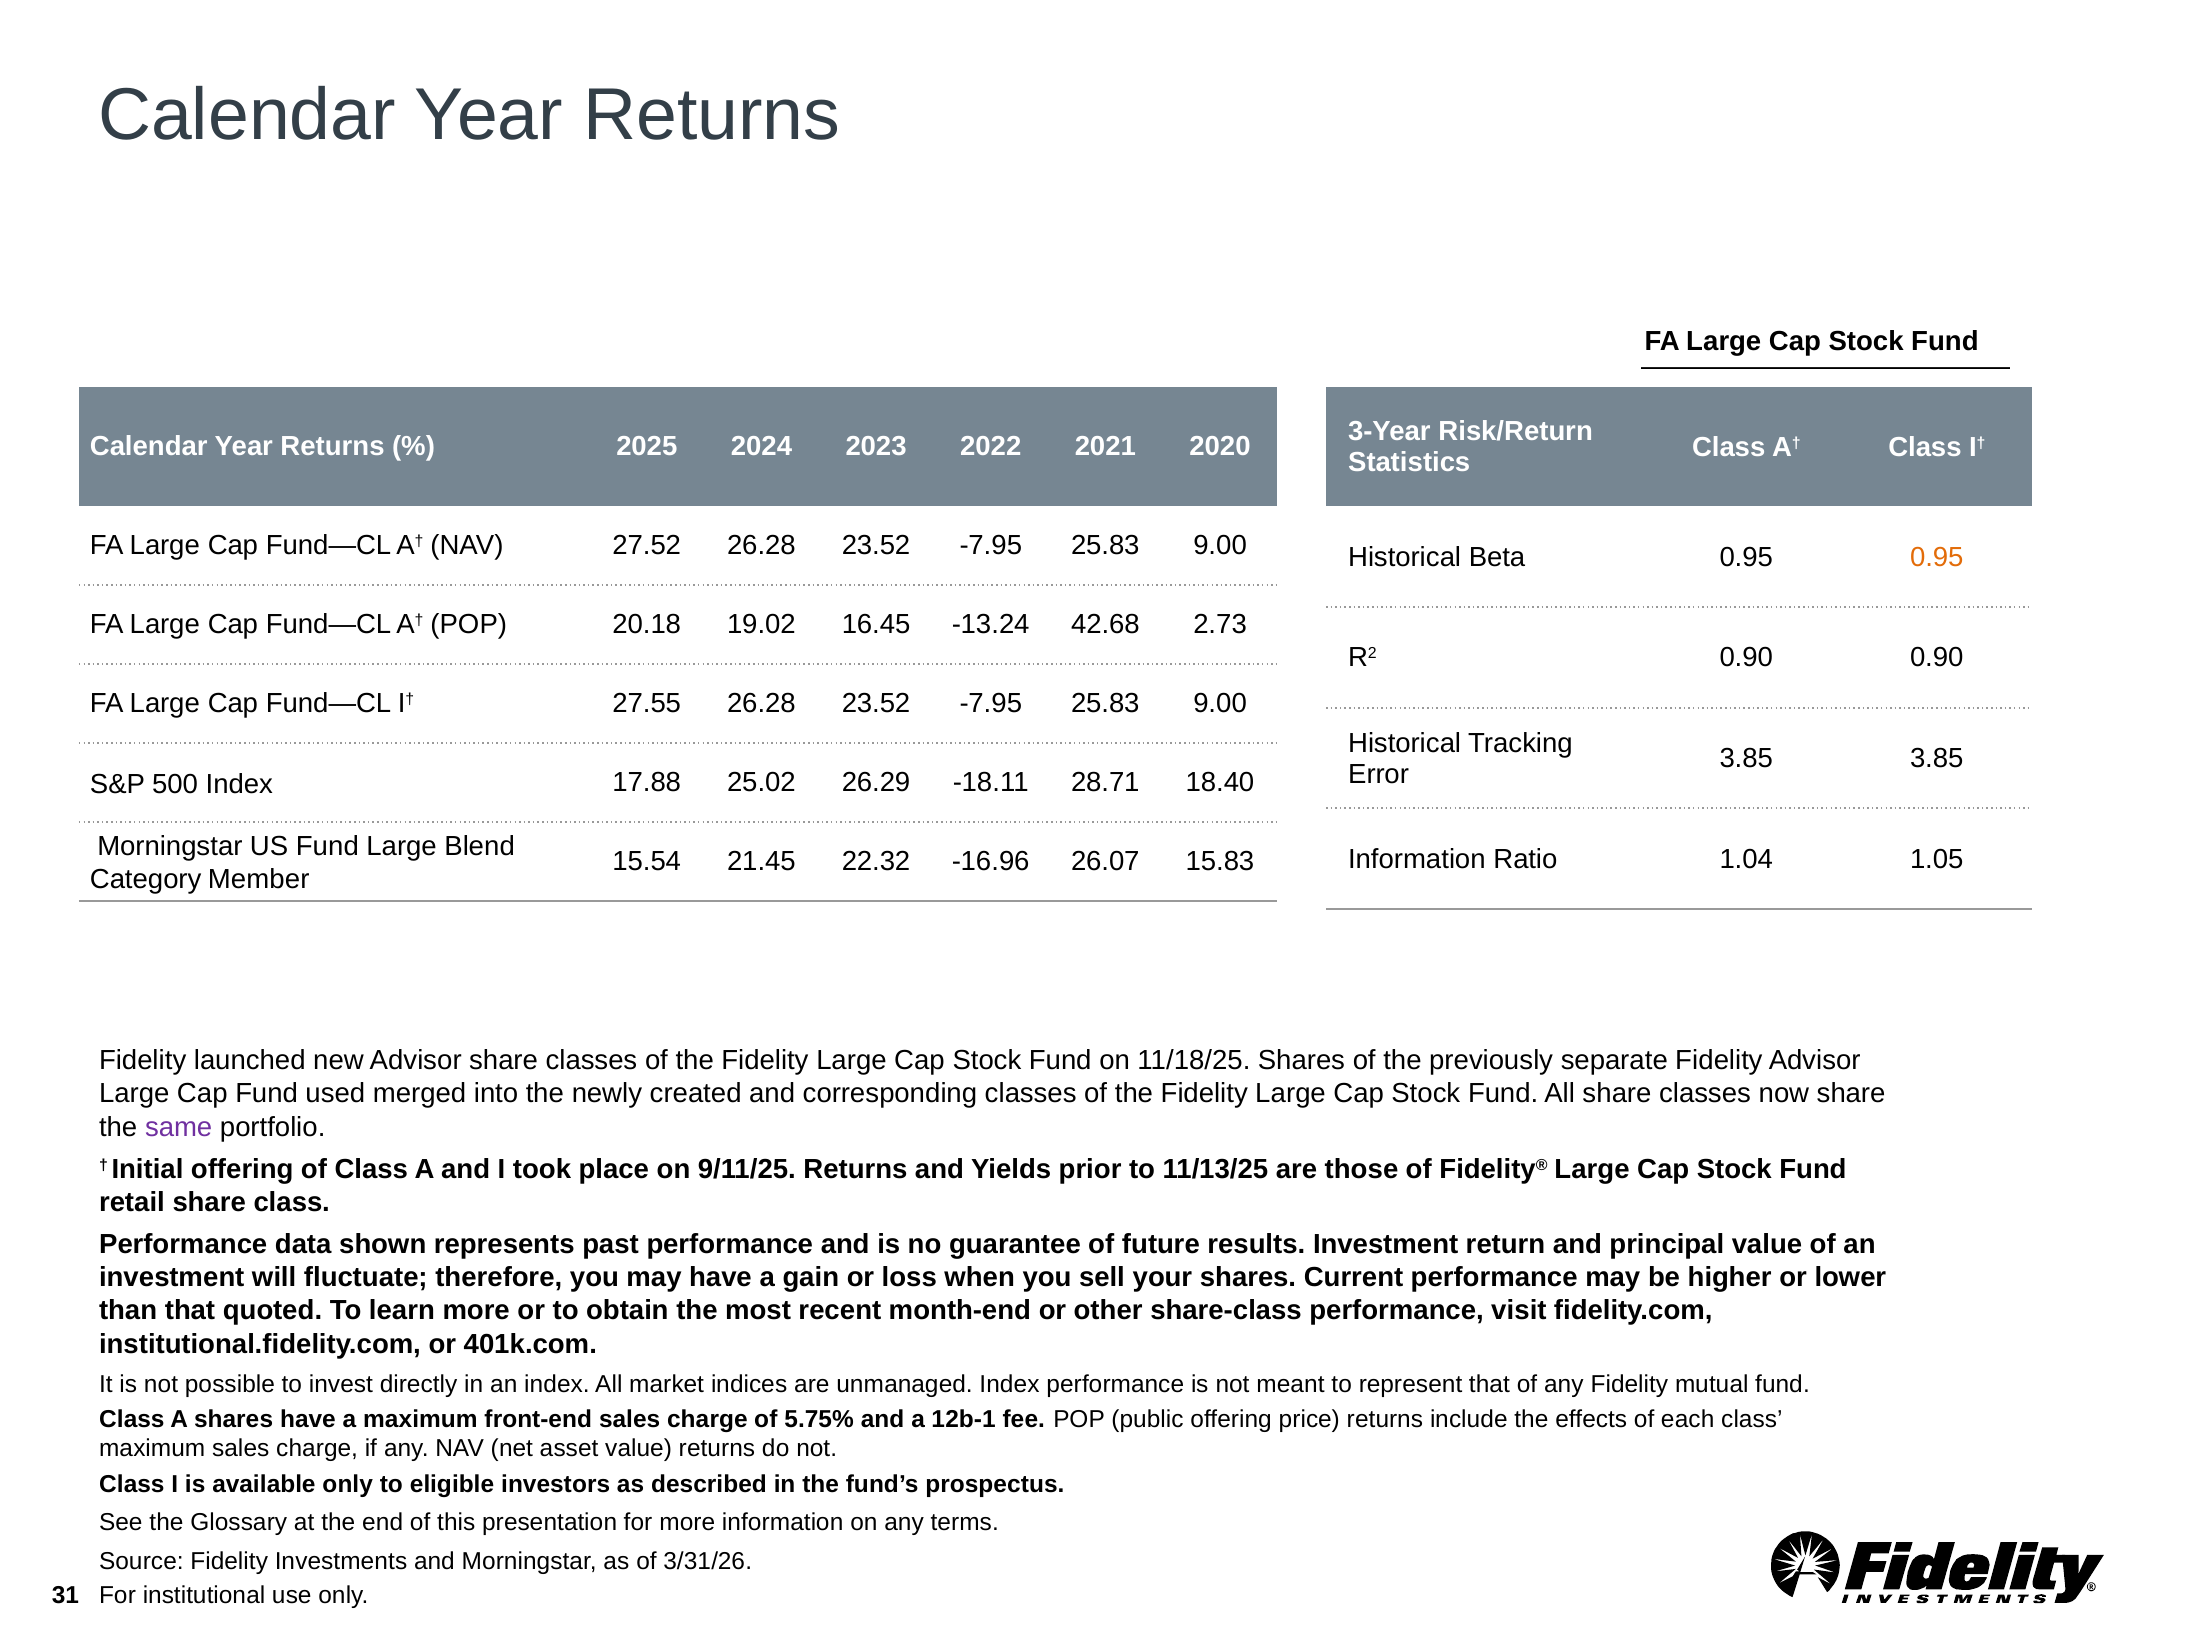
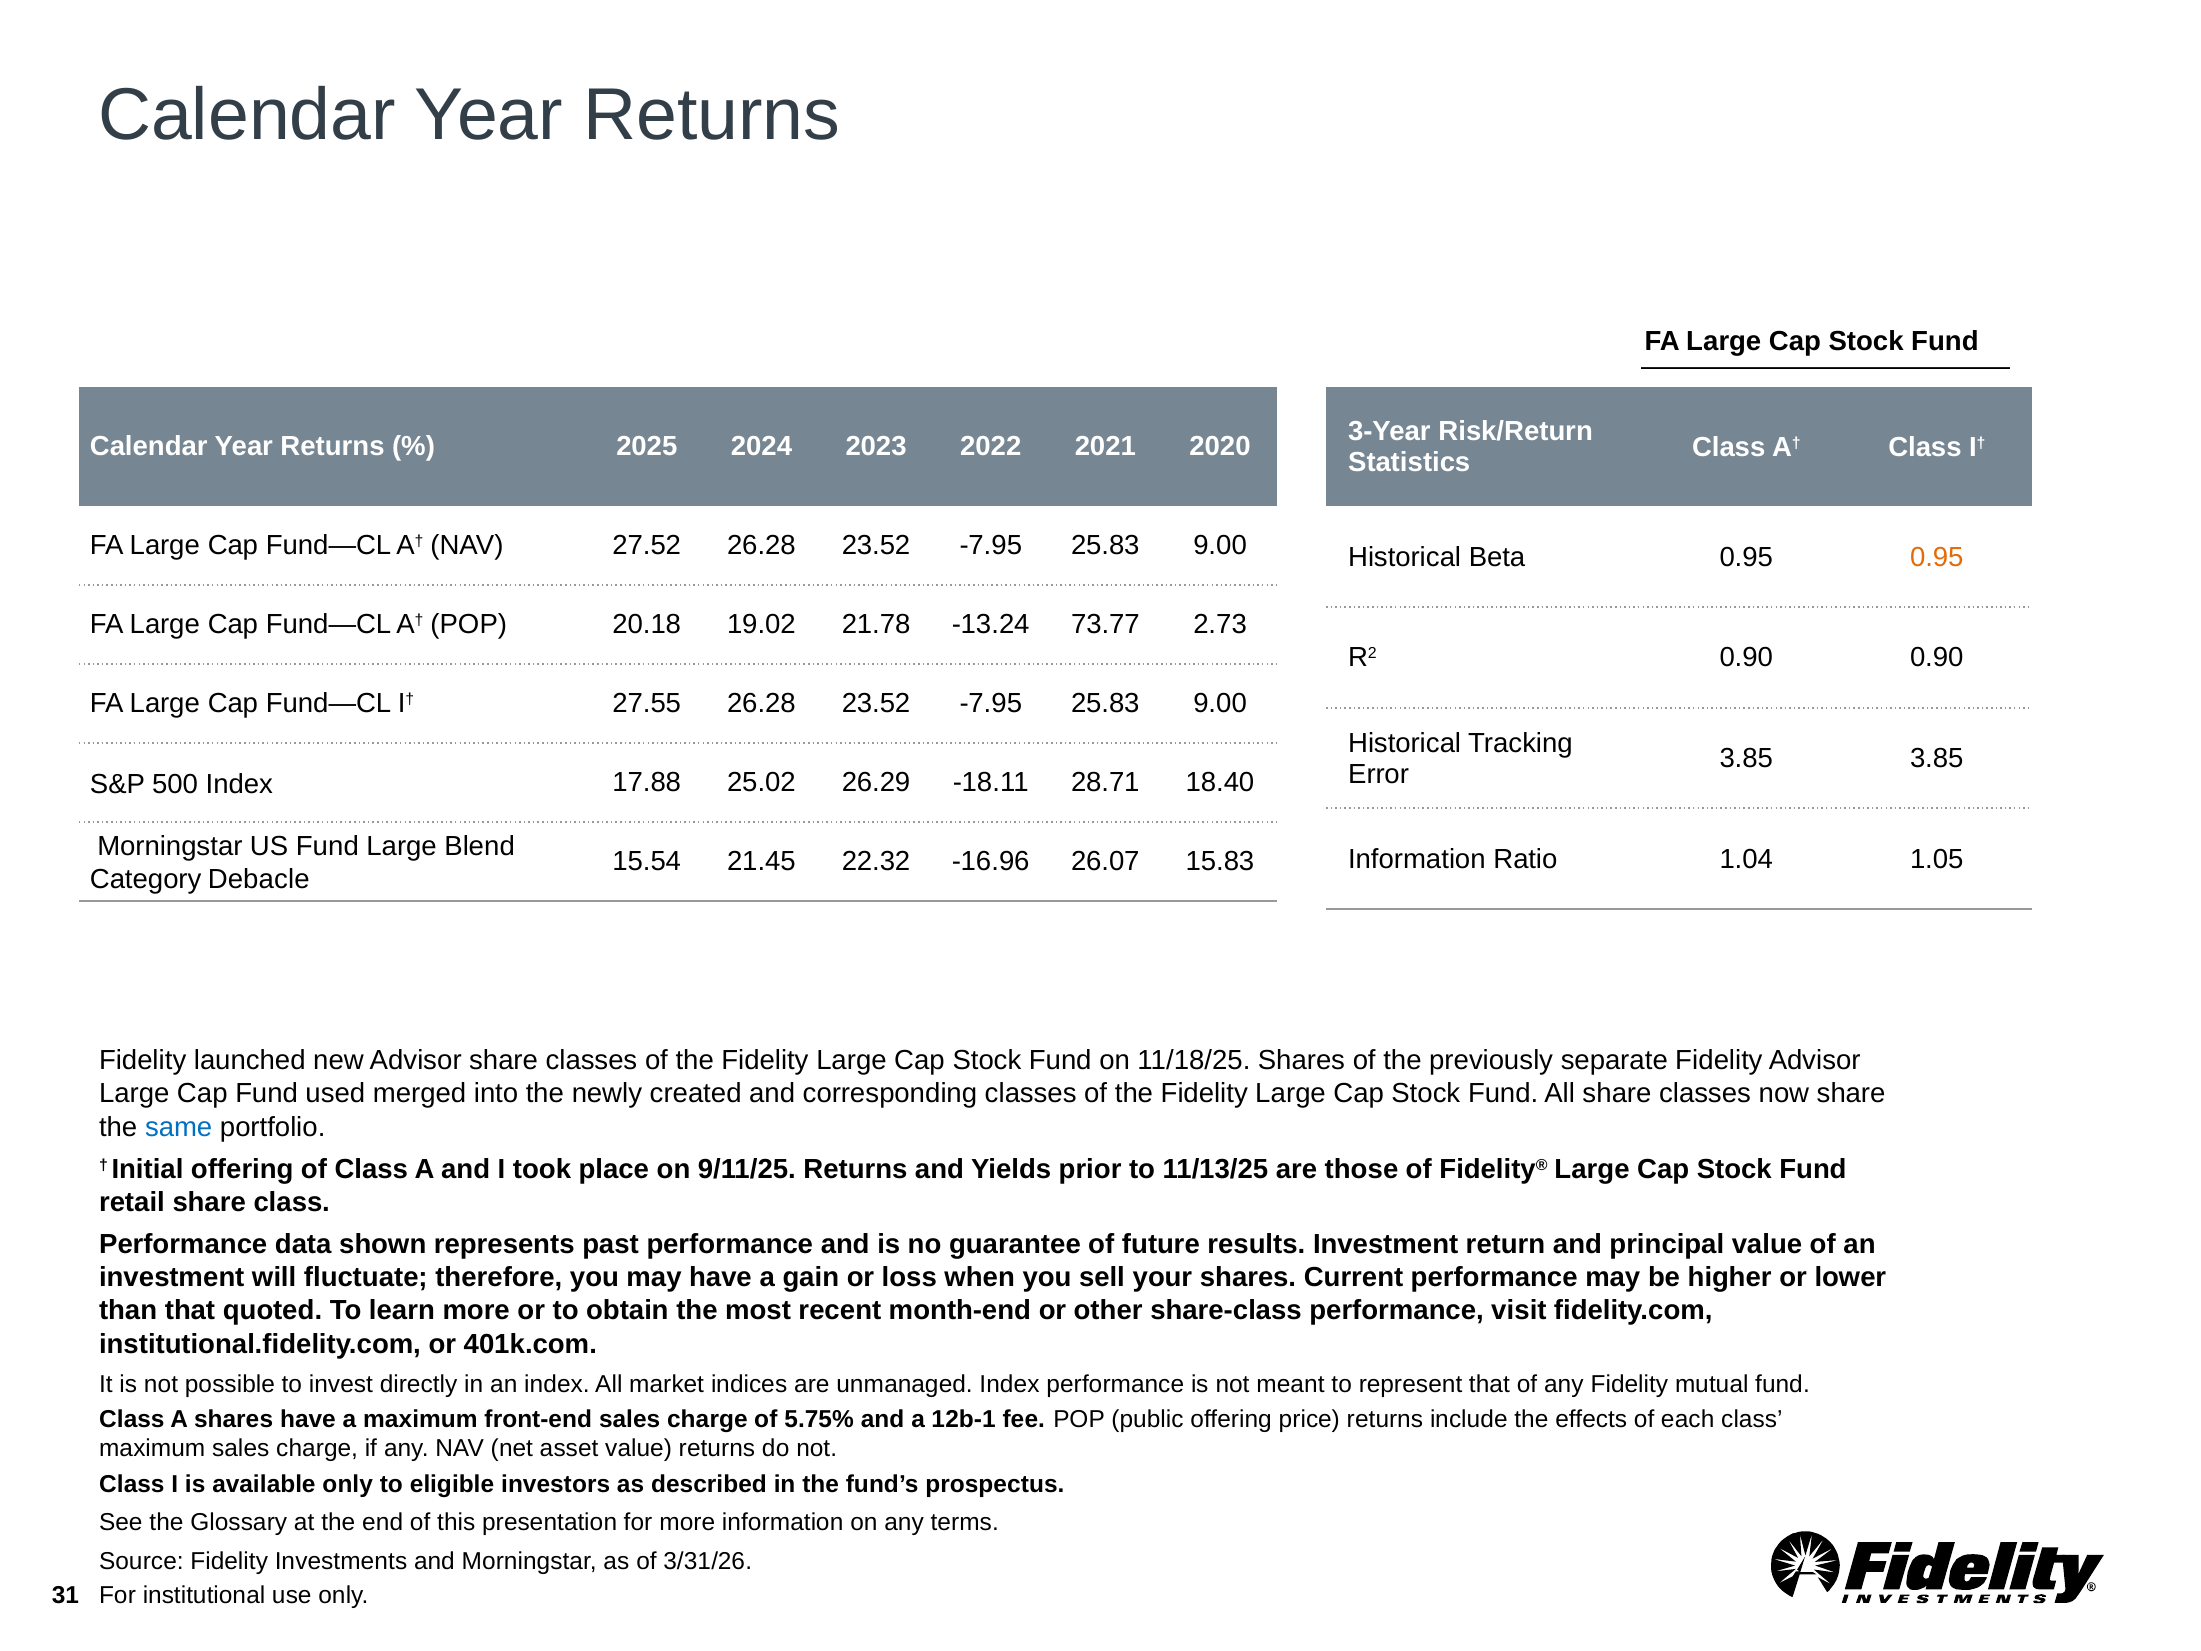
16.45: 16.45 -> 21.78 (876, 624)
42.68: 42.68 -> 73.77 (1105, 624)
Member: Member -> Debacle (259, 880)
same colour: purple -> blue (179, 1127)
